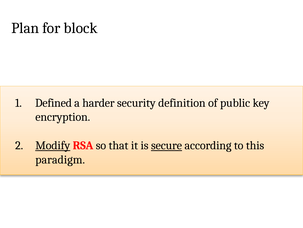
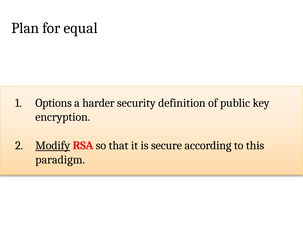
block: block -> equal (81, 28)
Defined: Defined -> Options (54, 103)
secure underline: present -> none (167, 145)
